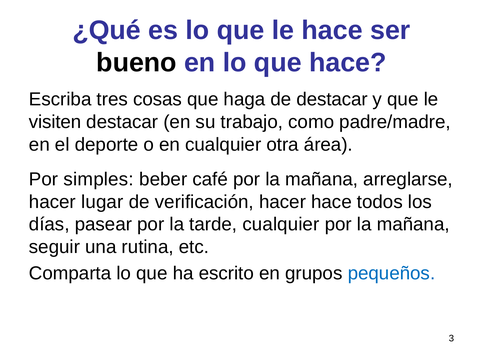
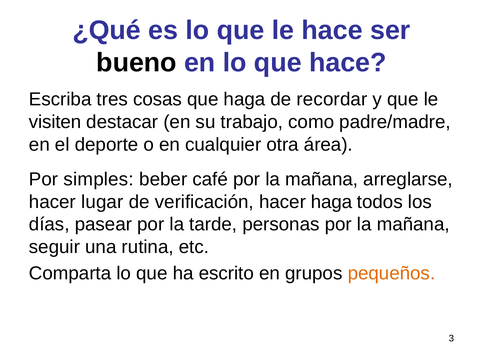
de destacar: destacar -> recordar (332, 100)
hacer hace: hace -> haga (332, 202)
tarde cualquier: cualquier -> personas (281, 225)
pequeños colour: blue -> orange (391, 273)
